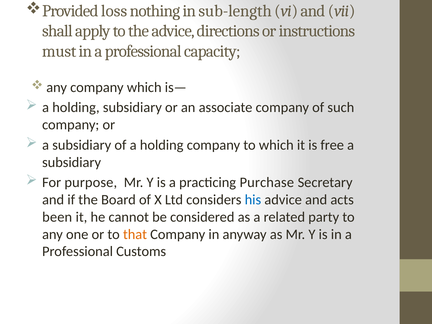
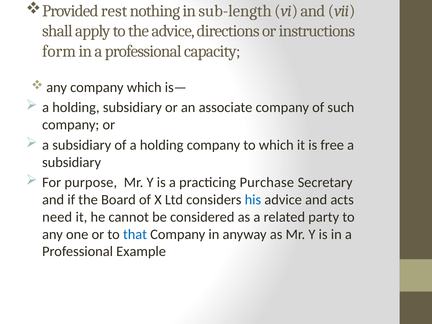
loss: loss -> rest (114, 11)
must: must -> form (59, 51)
been: been -> need (57, 217)
that colour: orange -> blue (135, 234)
Customs: Customs -> Example (141, 252)
